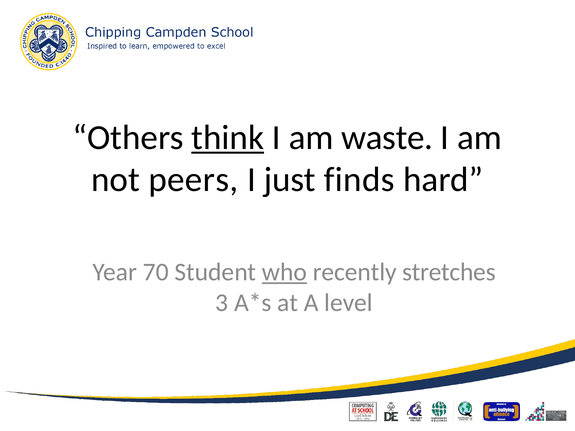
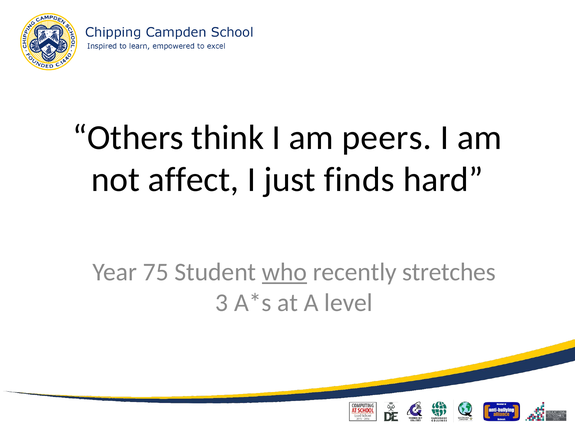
think underline: present -> none (228, 138)
waste: waste -> peers (387, 138)
peers: peers -> affect (193, 180)
70: 70 -> 75 (156, 272)
